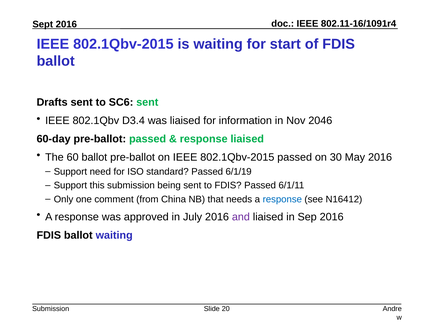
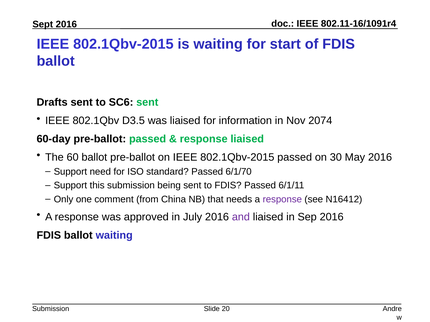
D3.4: D3.4 -> D3.5 (133, 121)
2046: 2046 -> 2074 (320, 121)
6/1/19: 6/1/19 -> 6/1/70 (239, 172)
response colour: blue -> purple (282, 200)
